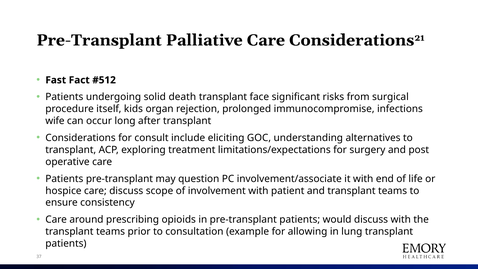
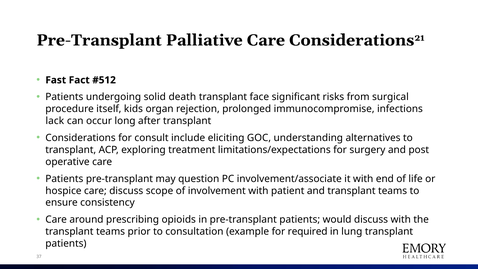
wife: wife -> lack (55, 121)
allowing: allowing -> required (308, 231)
